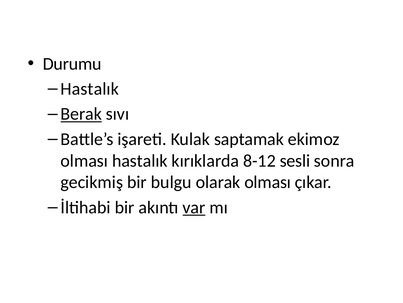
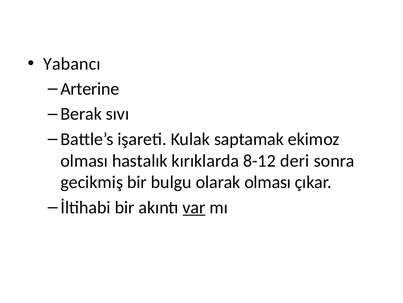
Durumu: Durumu -> Yabancı (72, 64)
Hastalık: Hastalık -> Arterine (90, 89)
Berak underline: present -> none (81, 114)
sesli: sesli -> deri (295, 160)
